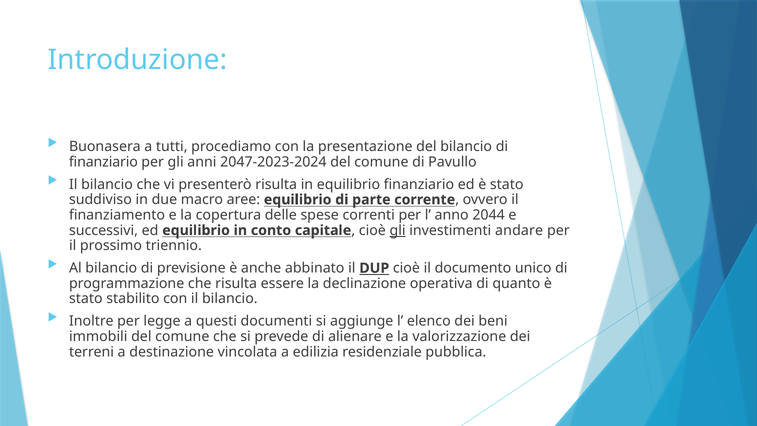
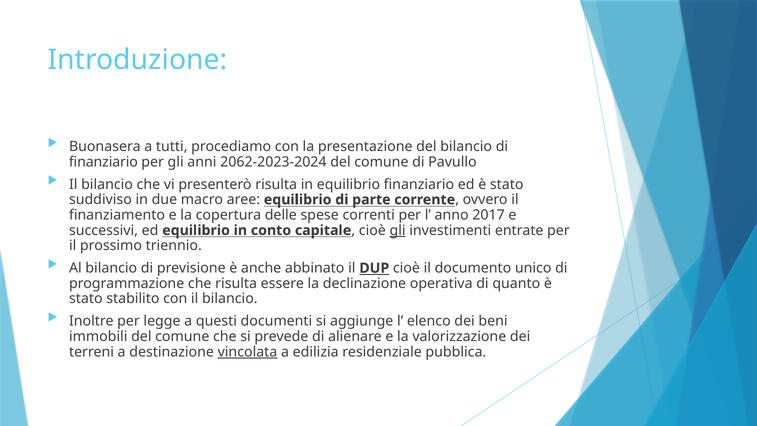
2047-2023-2024: 2047-2023-2024 -> 2062-2023-2024 (273, 162)
2044: 2044 -> 2017 (489, 215)
andare: andare -> entrate (519, 230)
vincolata underline: none -> present (247, 352)
